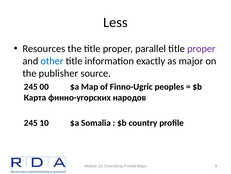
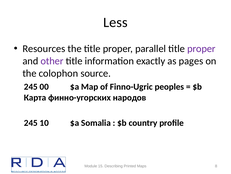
other colour: blue -> purple (52, 61)
major: major -> pages (191, 61)
publisher: publisher -> colophon (58, 73)
